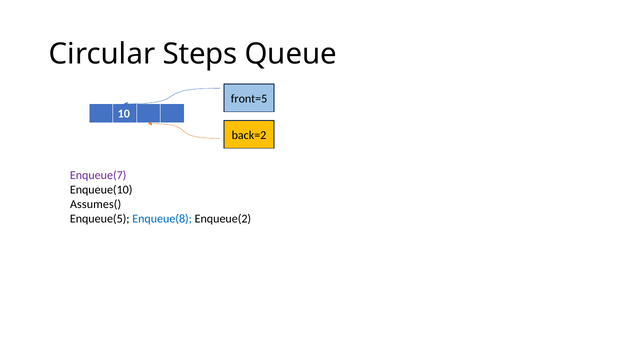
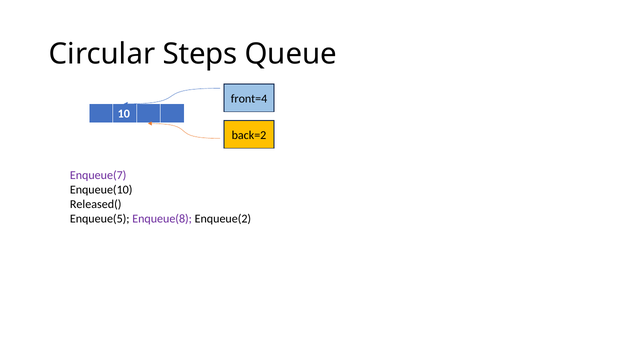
front=5: front=5 -> front=4 (249, 99)
Assumes(: Assumes( -> Released( (96, 204)
Enqueue(8 colour: blue -> purple (162, 219)
